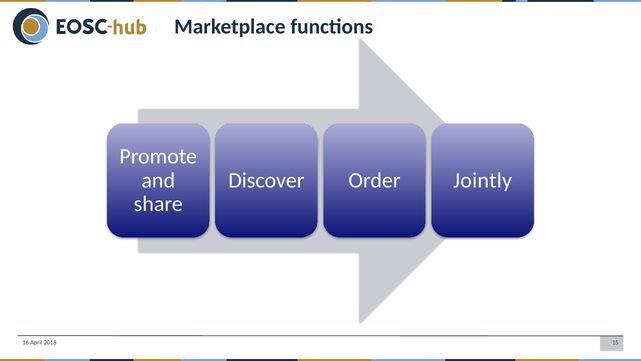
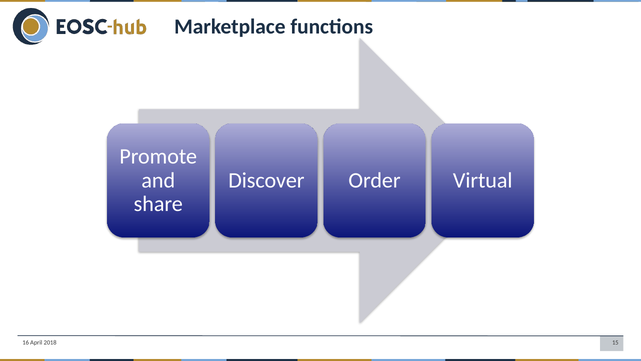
Jointly: Jointly -> Virtual (483, 180)
